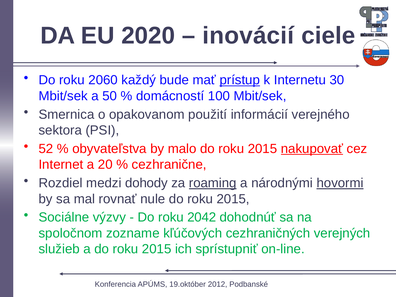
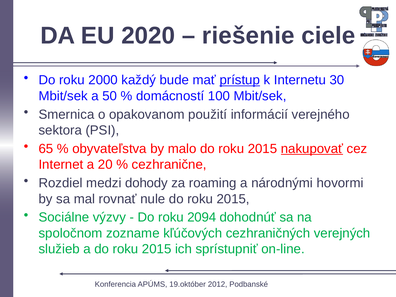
inovácií: inovácií -> riešenie (248, 36)
2060: 2060 -> 2000 (103, 80)
52: 52 -> 65 (46, 149)
roaming underline: present -> none (213, 183)
hovormi underline: present -> none (340, 183)
2042: 2042 -> 2094 (202, 217)
